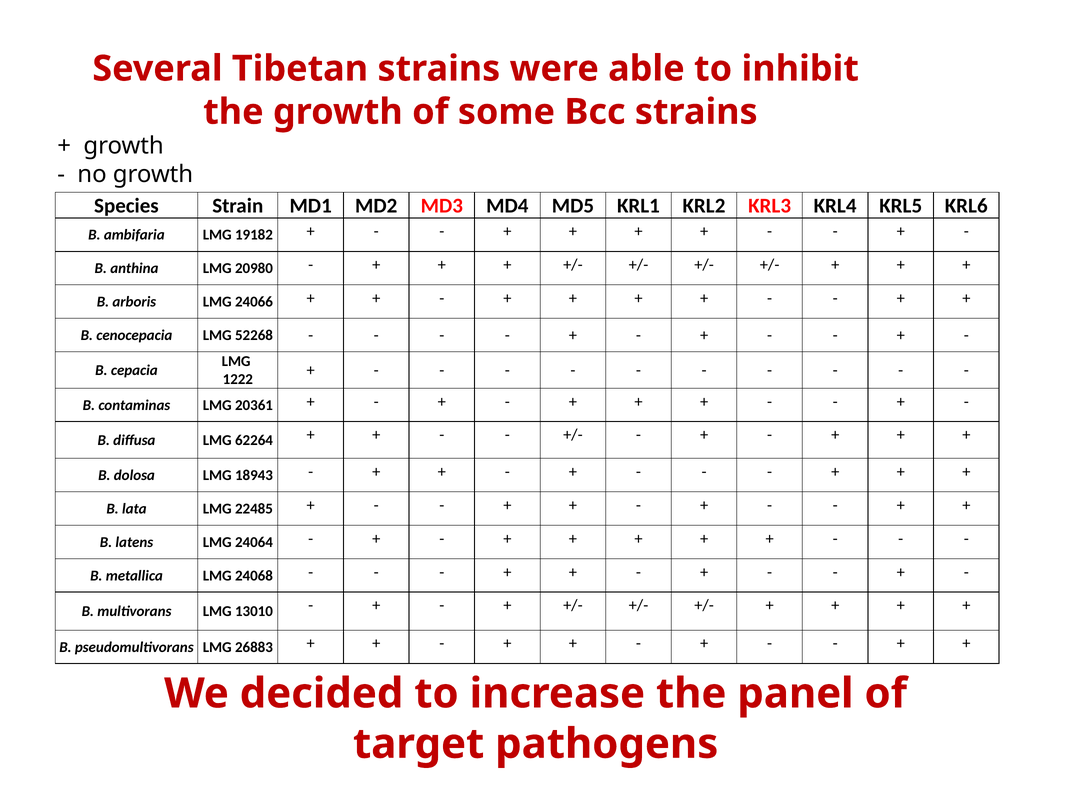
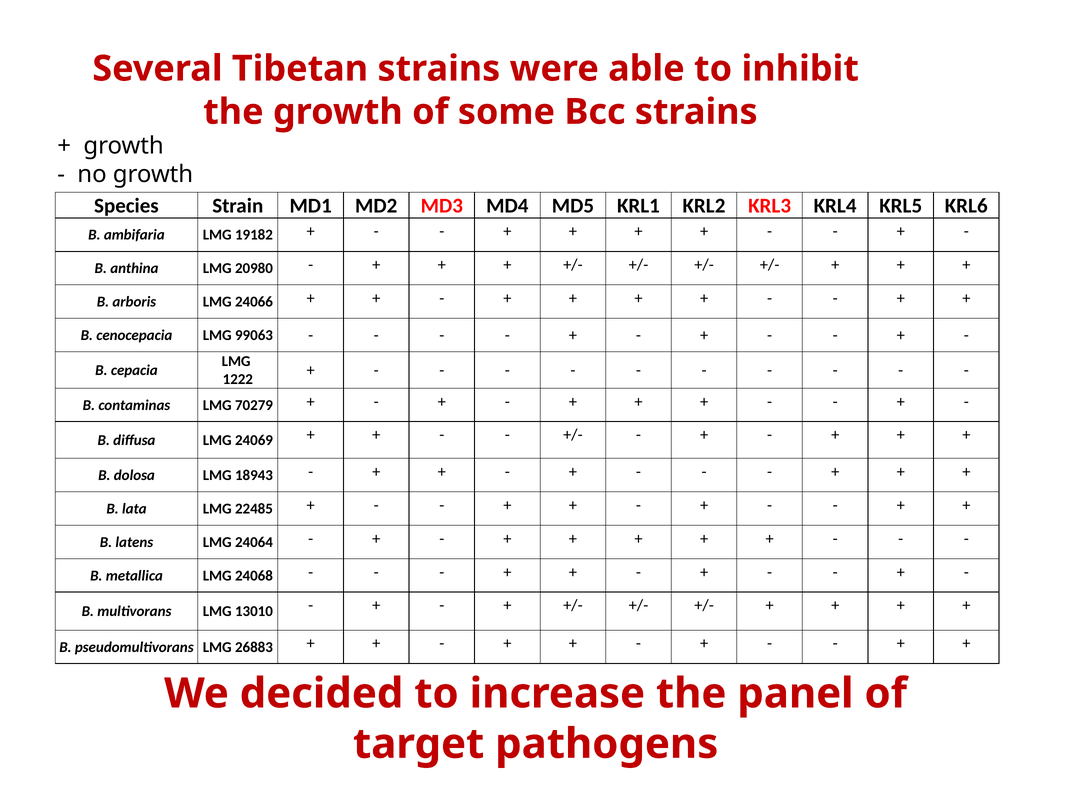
52268: 52268 -> 99063 (254, 335)
20361: 20361 -> 70279 (254, 405)
62264: 62264 -> 24069 (254, 440)
